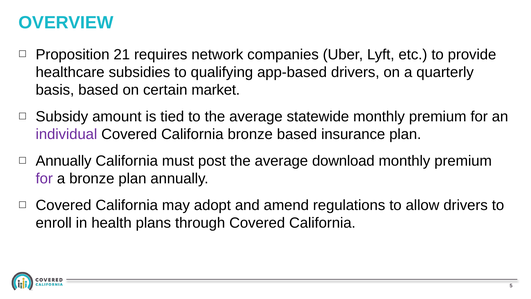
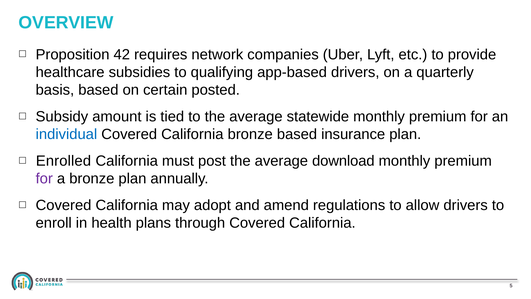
21: 21 -> 42 (122, 55)
market: market -> posted (216, 90)
individual colour: purple -> blue (66, 134)
Annually: Annually -> Enrolled (63, 161)
